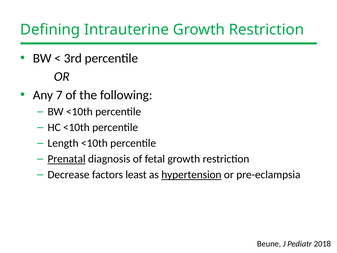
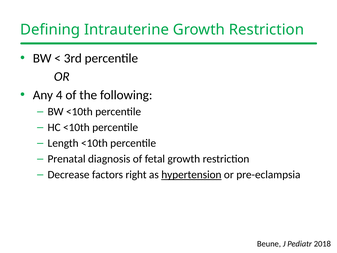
7: 7 -> 4 (59, 95)
Prenatal underline: present -> none (67, 159)
least: least -> right (136, 175)
